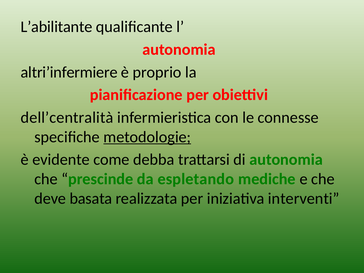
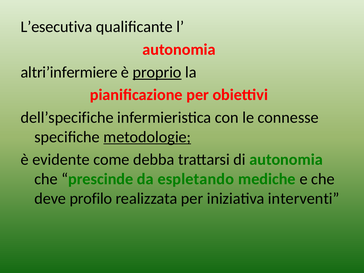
L’abilitante: L’abilitante -> L’esecutiva (56, 27)
proprio underline: none -> present (157, 72)
dell’centralità: dell’centralità -> dell’specifiche (67, 118)
basata: basata -> profilo (91, 198)
